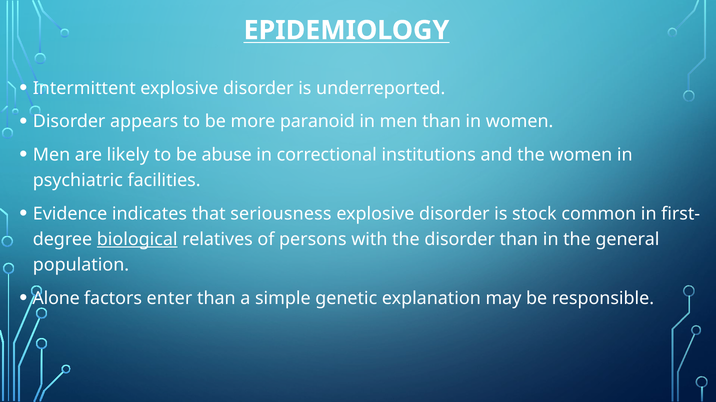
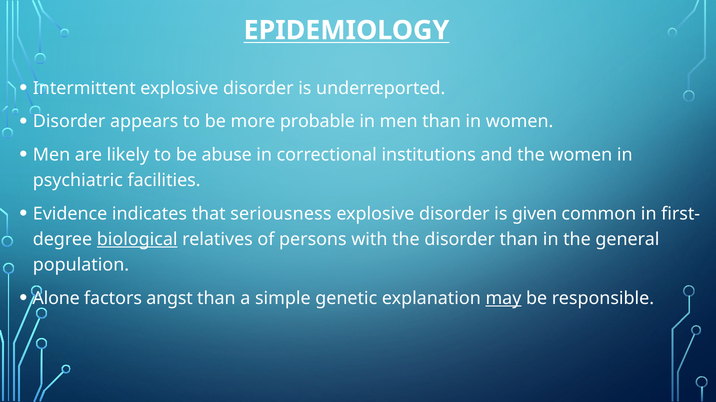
paranoid: paranoid -> probable (317, 122)
stock: stock -> given (535, 214)
enter: enter -> angst (170, 299)
may underline: none -> present (503, 299)
